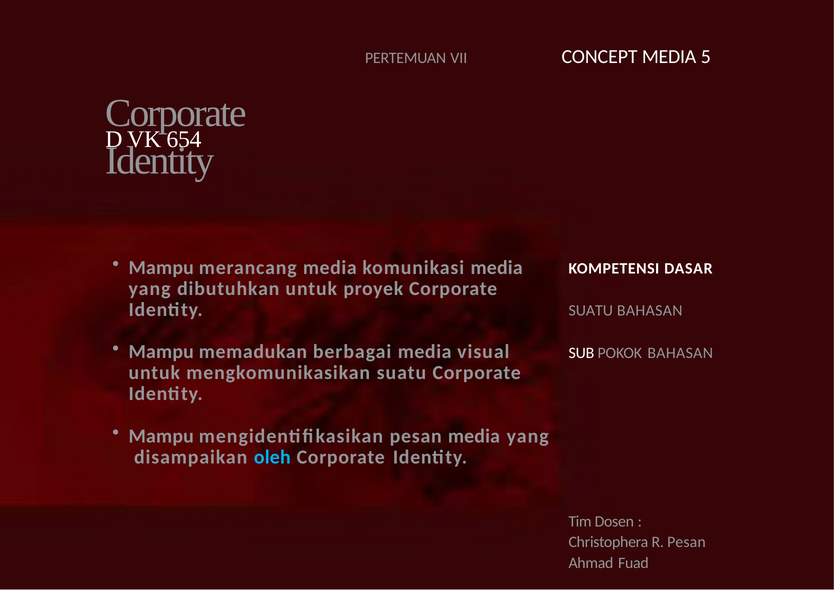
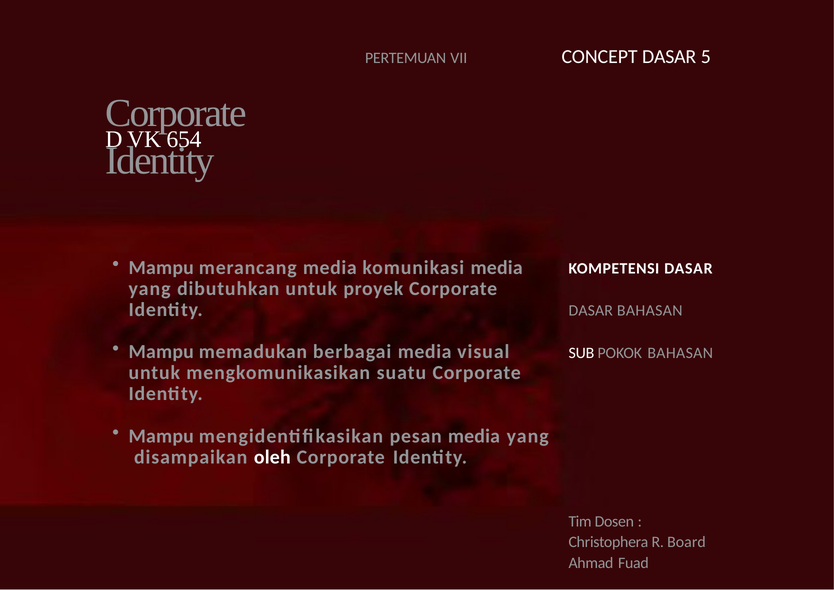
CONCEPT MEDIA: MEDIA -> DASAR (669, 57)
SUATU: SUATU -> DASAR (591, 311)
oleh colour: light blue -> white (272, 457)
R Pesan: Pesan -> Board (686, 542)
